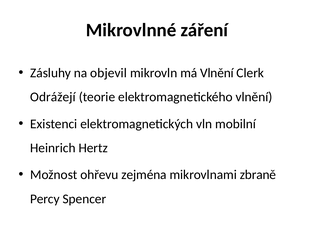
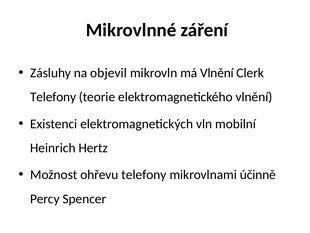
Odrážejí: Odrážejí -> Telefony (53, 97)
ohřevu zejména: zejména -> telefony (144, 174)
zbraně: zbraně -> účinně (258, 174)
